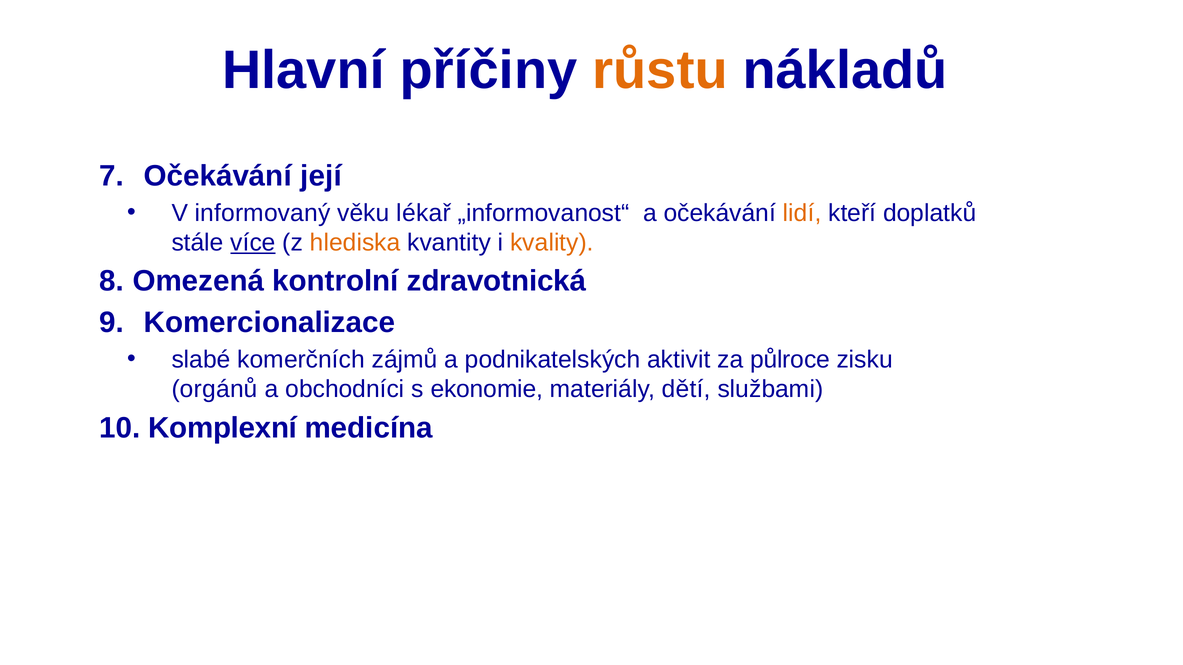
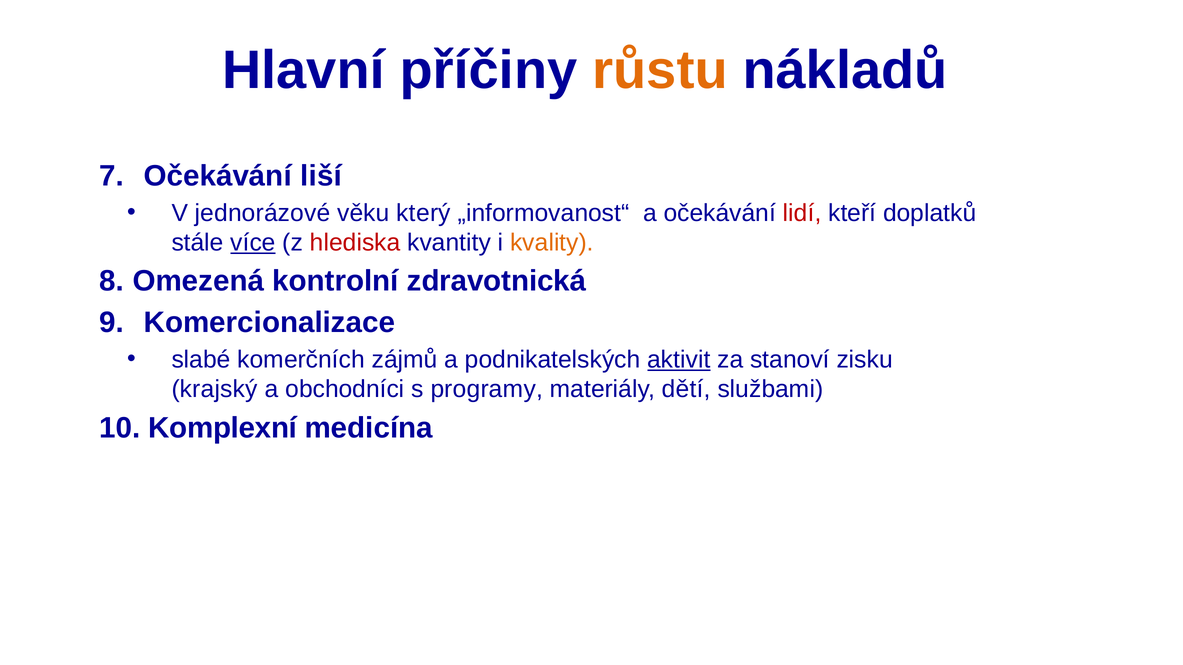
její: její -> liší (321, 176)
informovaný: informovaný -> jednorázové (263, 213)
lékař: lékař -> který (424, 213)
lidí colour: orange -> red (802, 213)
hlediska colour: orange -> red (355, 243)
aktivit underline: none -> present (679, 360)
půlroce: půlroce -> stanoví (790, 360)
orgánů: orgánů -> krajský (215, 389)
ekonomie: ekonomie -> programy (487, 389)
